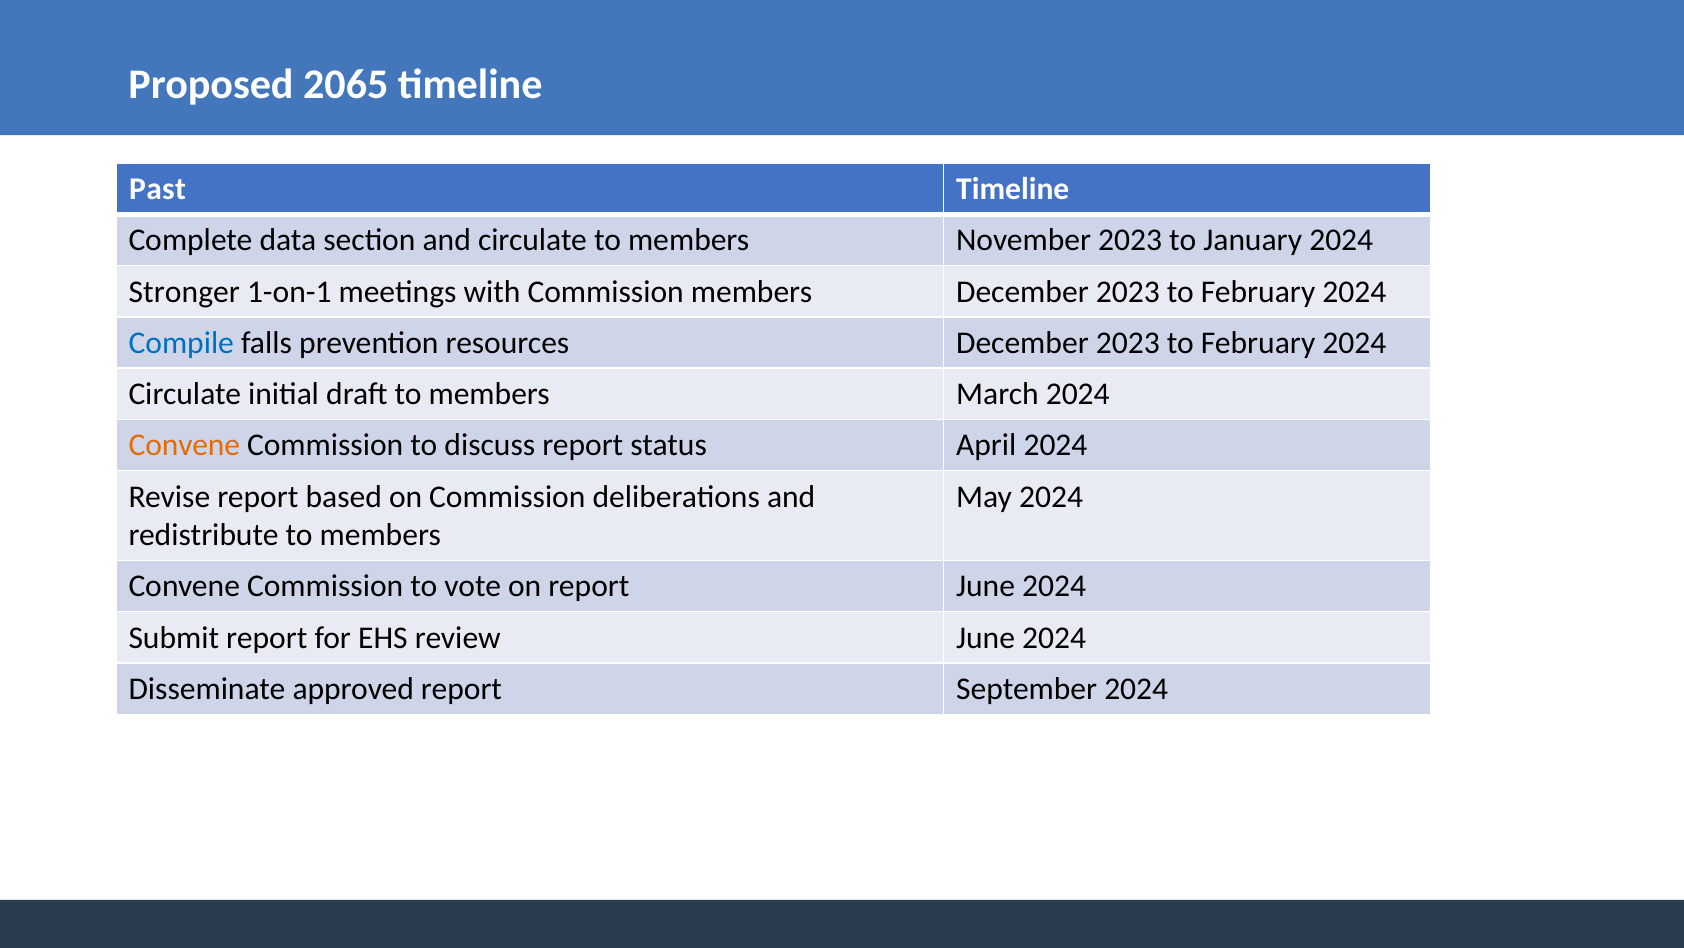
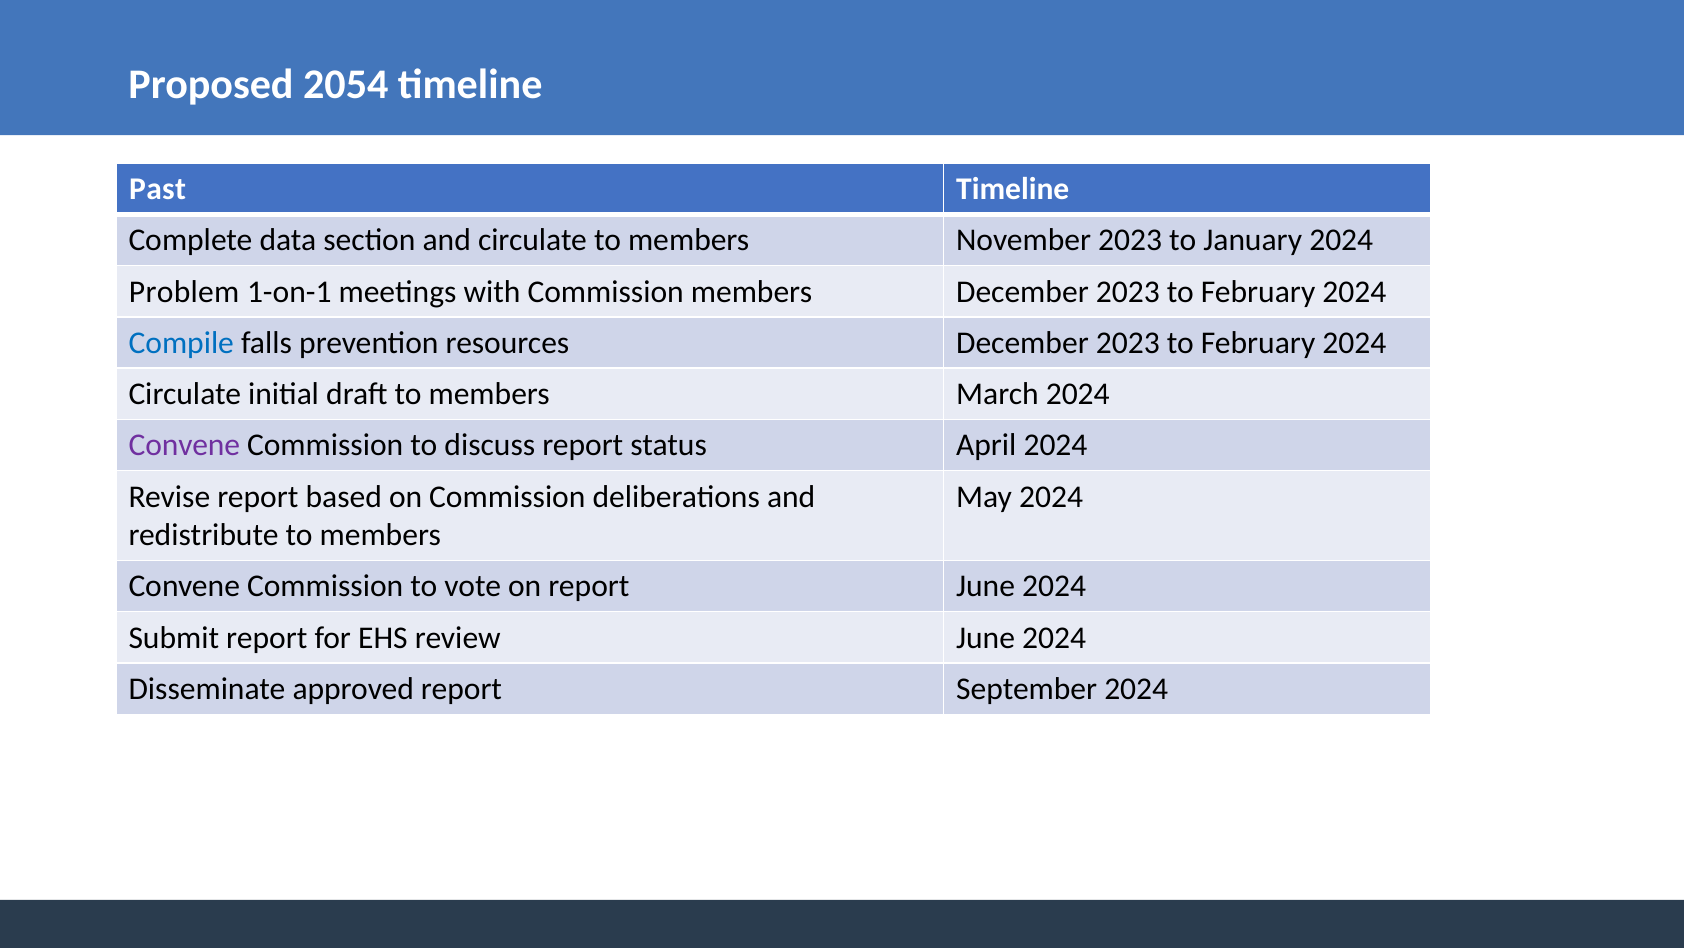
2065: 2065 -> 2054 (346, 85)
Stronger: Stronger -> Problem (184, 291)
Convene colour: orange -> purple (184, 445)
